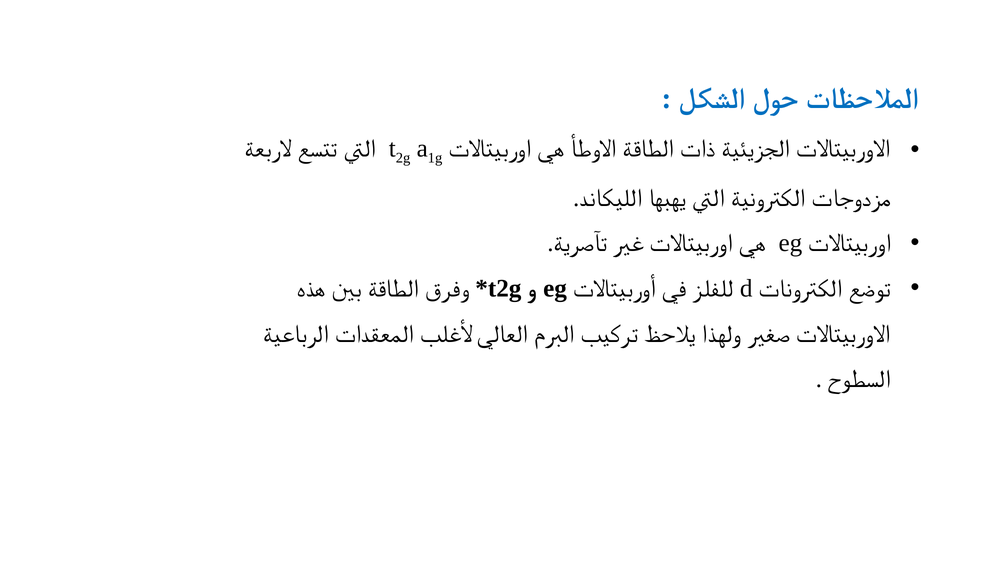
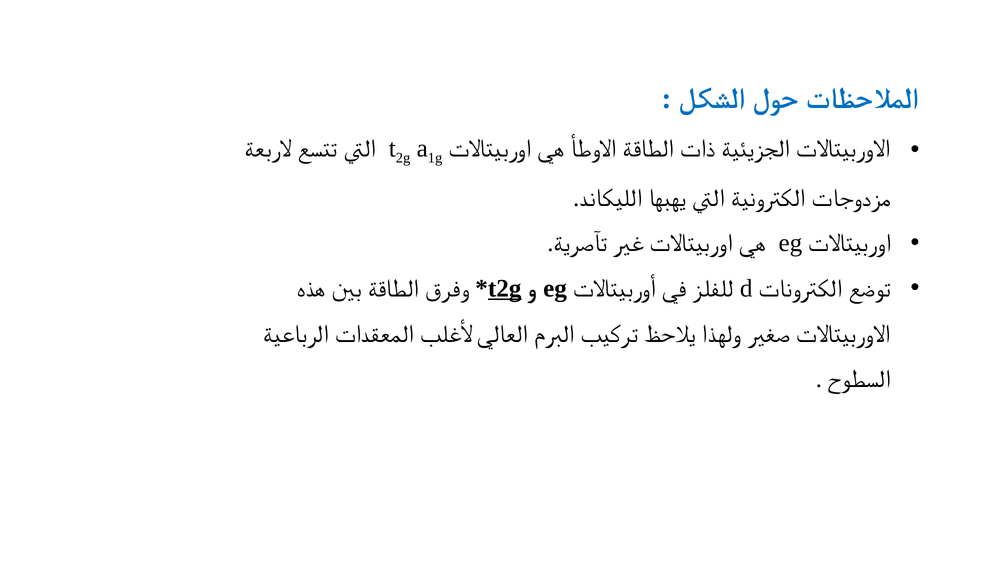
t2g underline: none -> present (505, 288)
